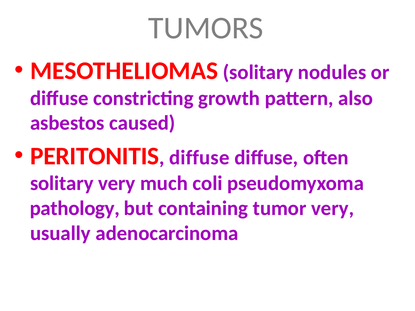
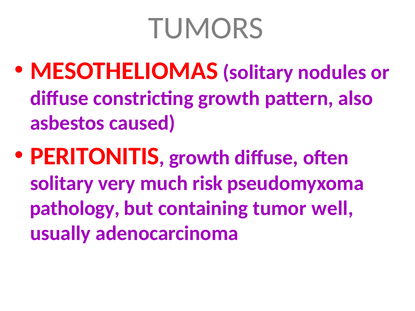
diffuse: diffuse -> growth (200, 158)
coli: coli -> risk (208, 184)
tumor very: very -> well (332, 208)
